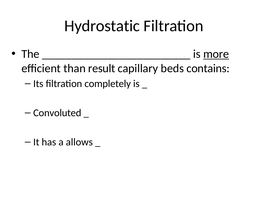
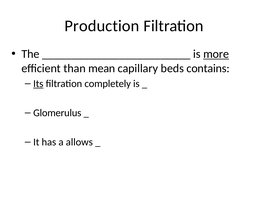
Hydrostatic: Hydrostatic -> Production (102, 26)
result: result -> mean (102, 68)
Its underline: none -> present (38, 84)
Convoluted: Convoluted -> Glomerulus (57, 113)
